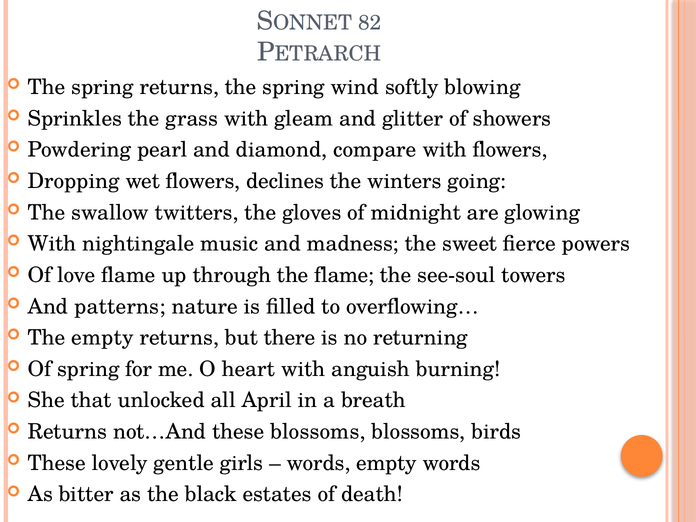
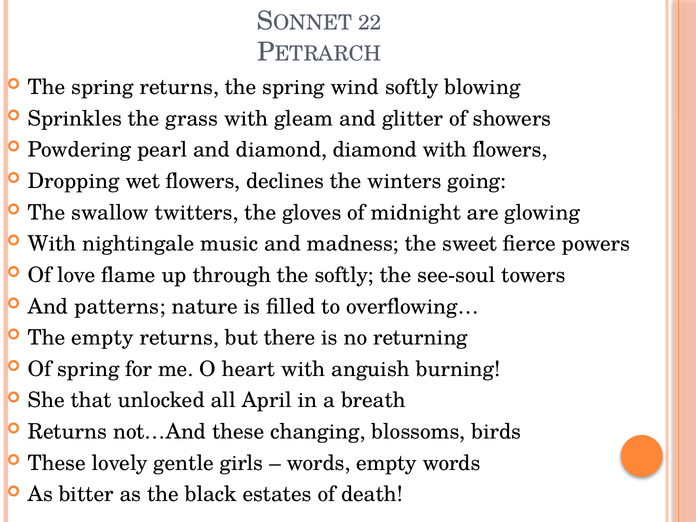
82: 82 -> 22 (370, 23)
diamond compare: compare -> diamond (375, 150)
the flame: flame -> softly (344, 275)
these blossoms: blossoms -> changing (318, 432)
